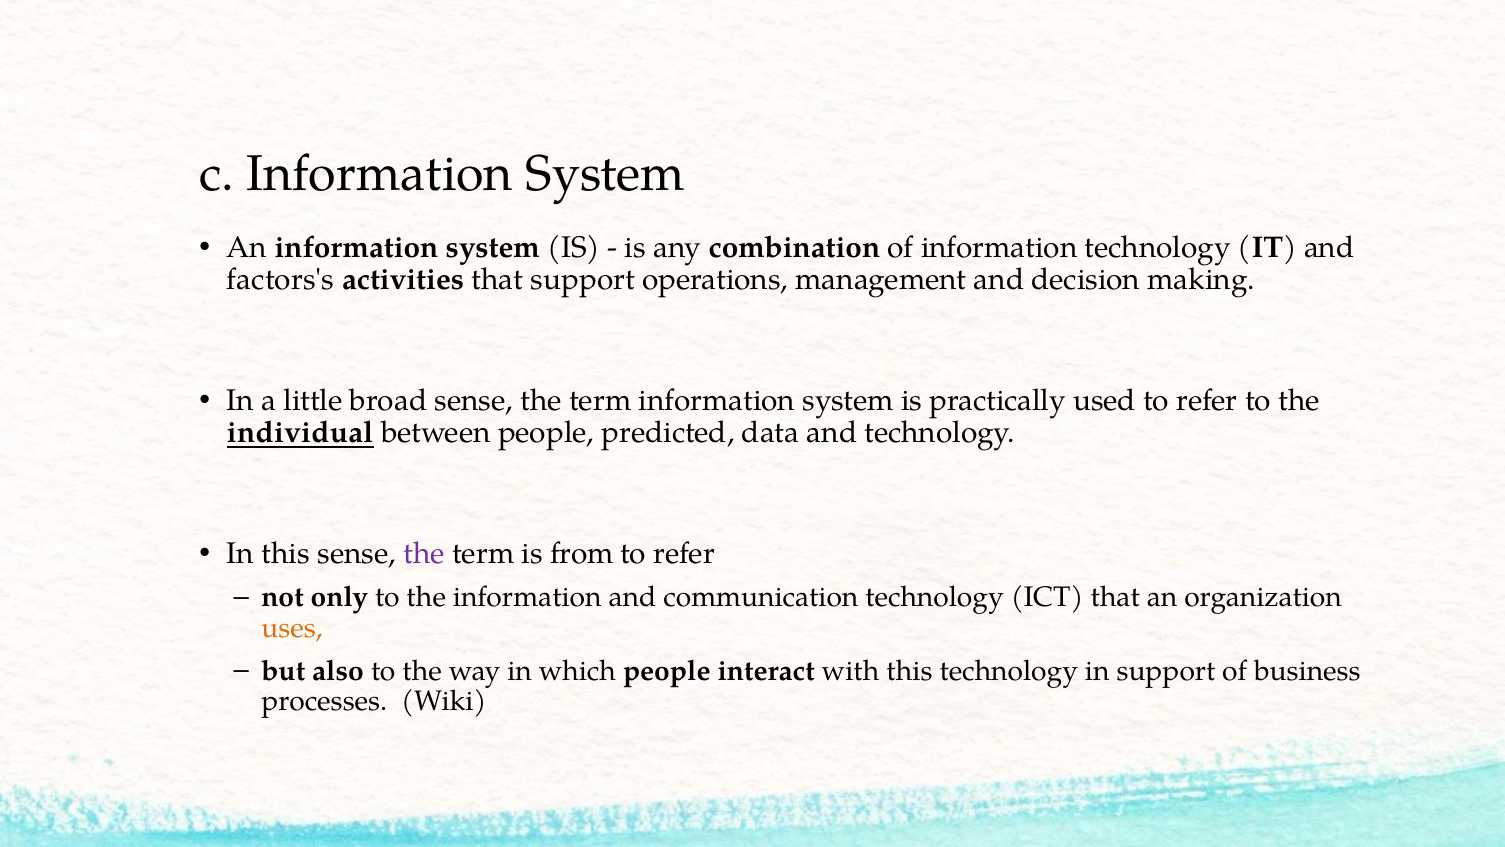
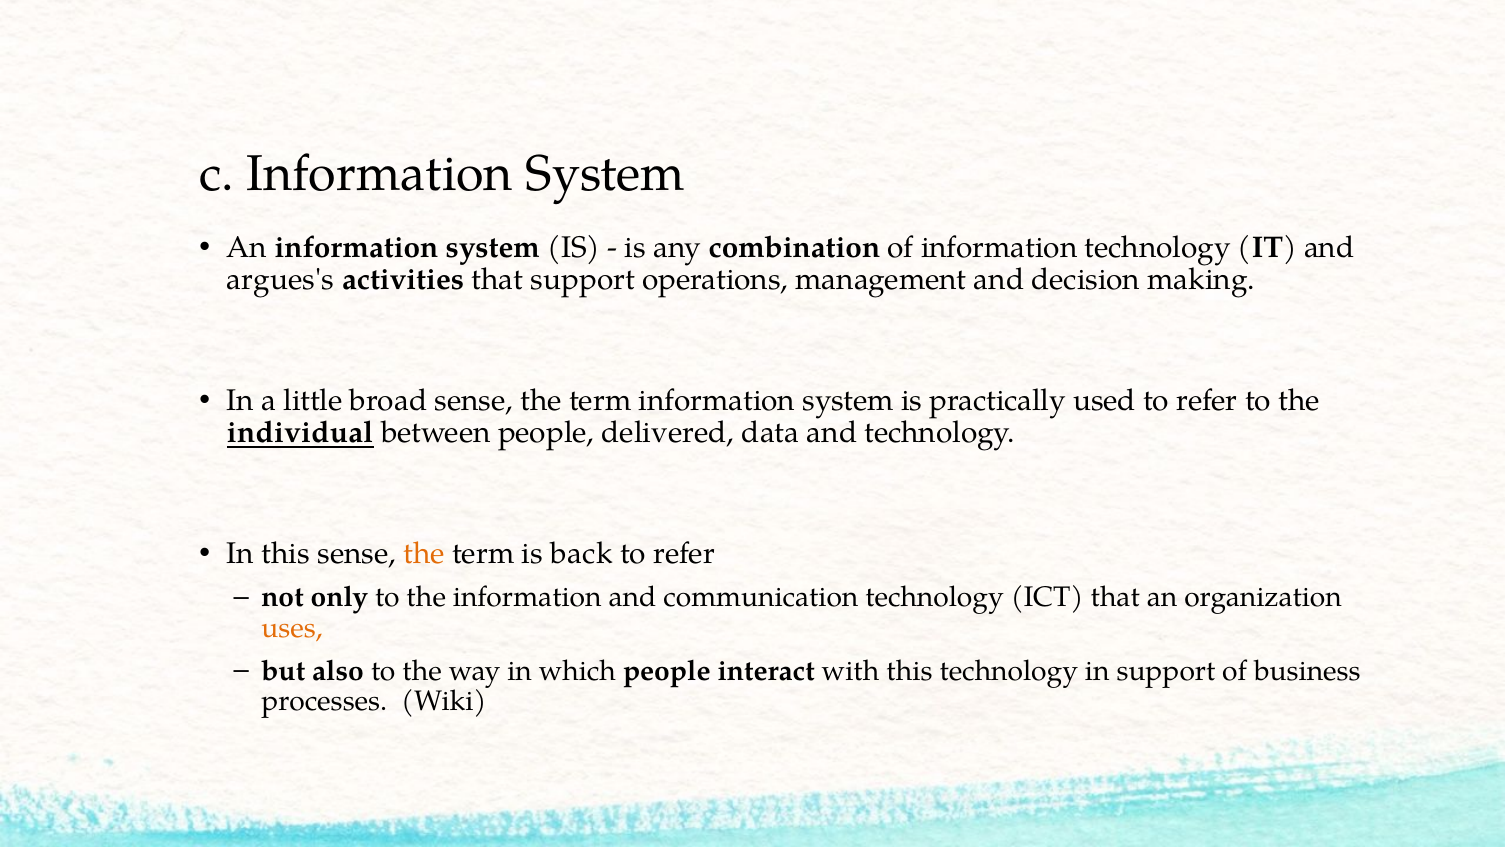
factors's: factors's -> argues's (281, 280)
predicted: predicted -> delivered (668, 432)
the colour: purple -> orange (424, 553)
from: from -> back (582, 553)
